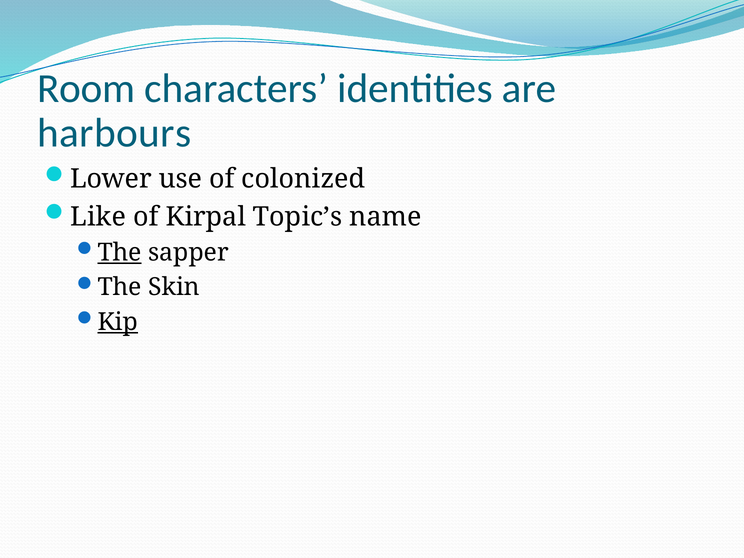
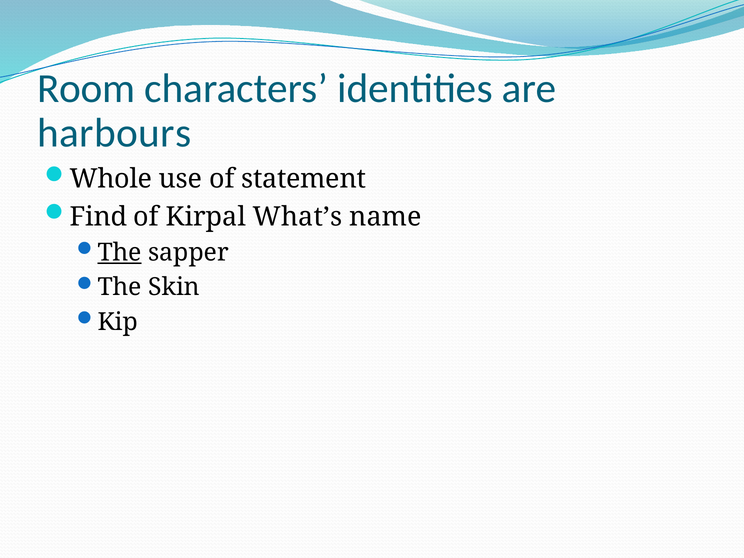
Lower: Lower -> Whole (111, 179)
colonized: colonized -> statement (304, 179)
Like: Like -> Find (98, 217)
Topic’s: Topic’s -> What’s (298, 217)
Kip underline: present -> none (118, 322)
